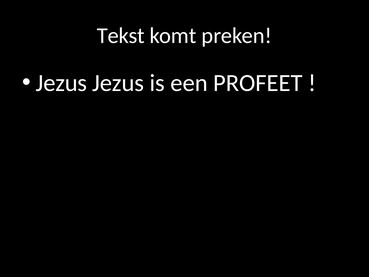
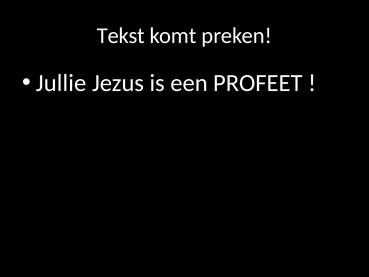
Jezus: Jezus -> Jullie (61, 83)
